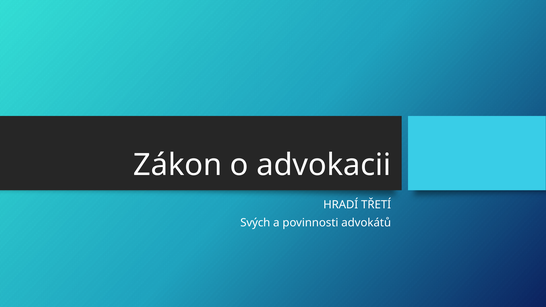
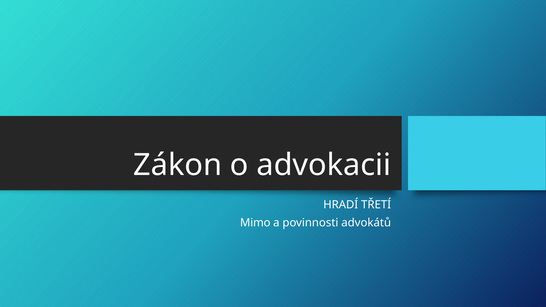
Svých: Svých -> Mimo (255, 223)
